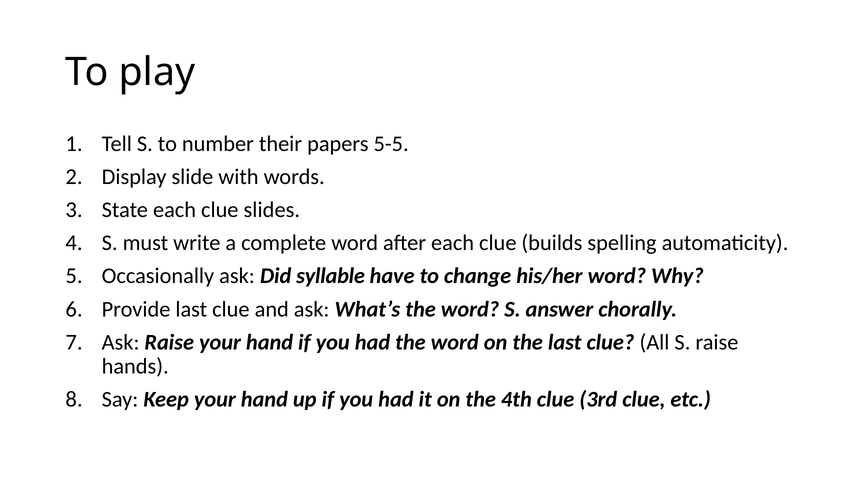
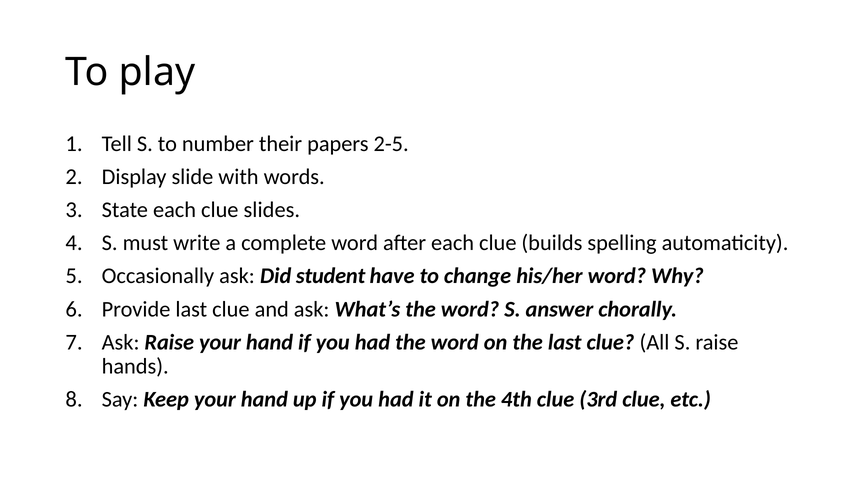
5-5: 5-5 -> 2-5 (391, 144)
syllable: syllable -> student (331, 276)
